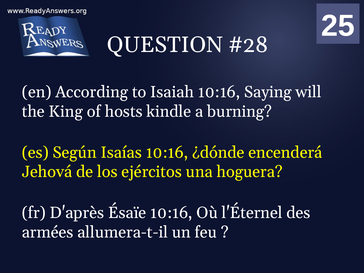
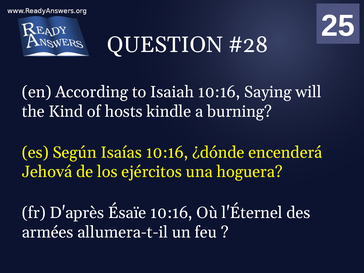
King: King -> Kind (66, 111)
